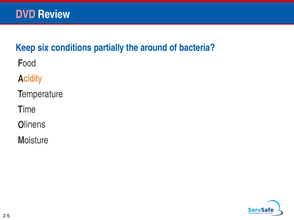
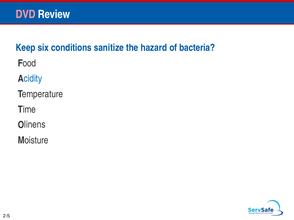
partially: partially -> sanitize (109, 48)
around: around -> hazard (154, 48)
cidity colour: orange -> blue (33, 79)
